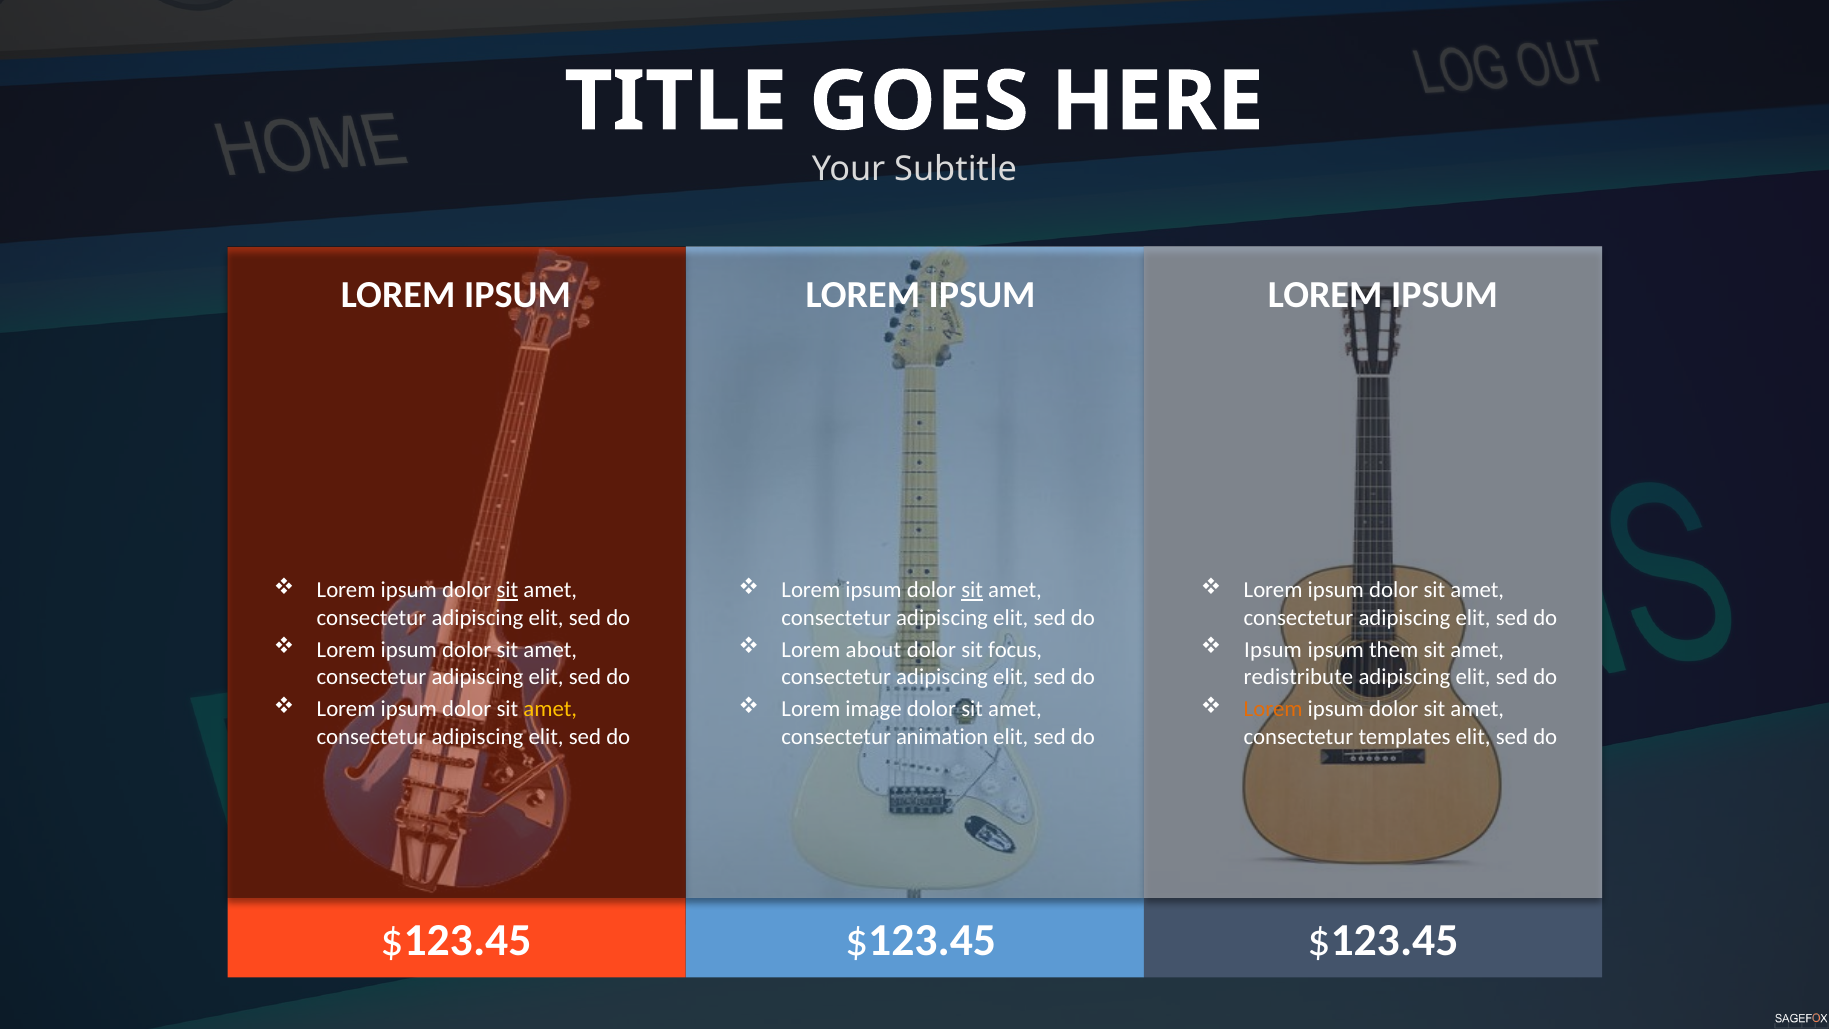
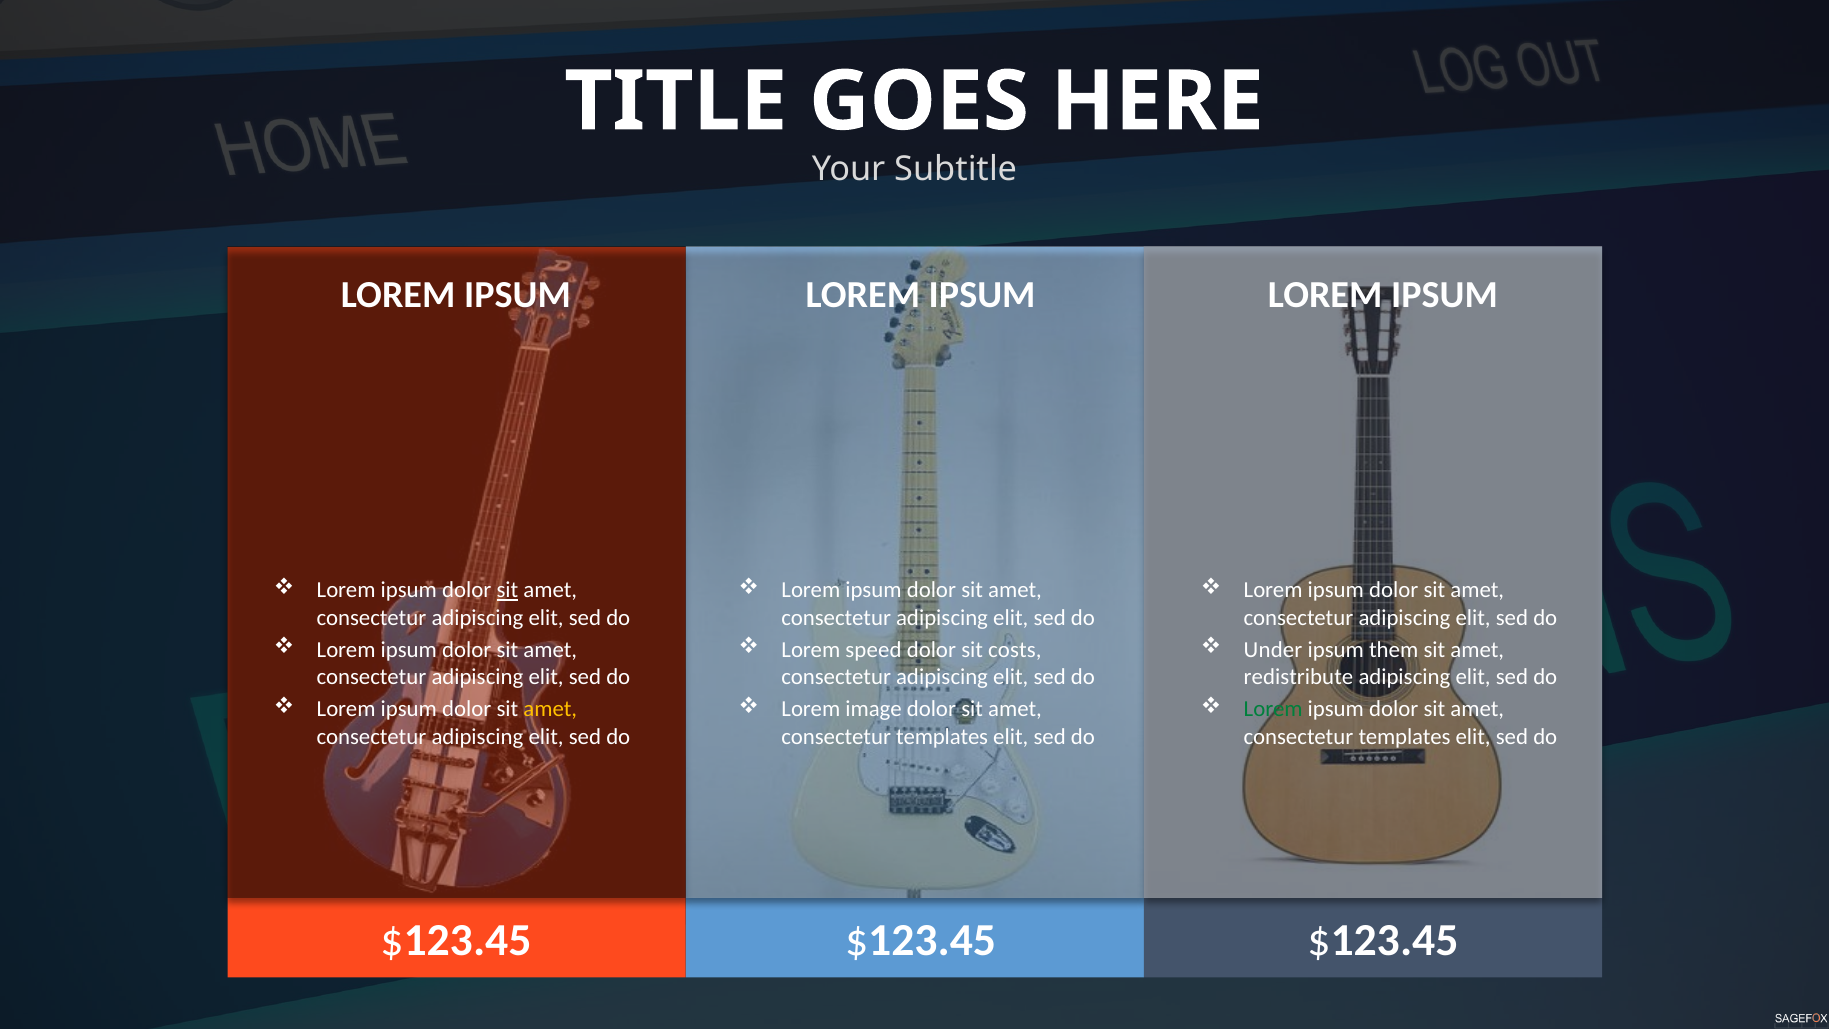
sit underline: present -> none (972, 590)
about: about -> speed (873, 650)
focus: focus -> costs (1015, 650)
Ipsum: Ipsum -> Under (1273, 650)
Lorem colour: orange -> green (1273, 709)
animation: animation -> templates (942, 736)
